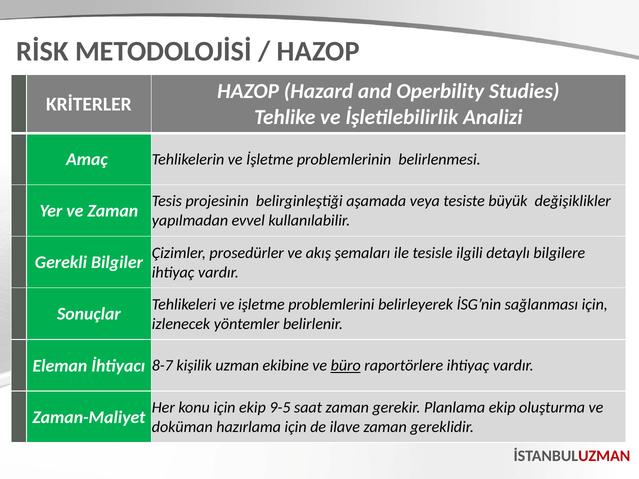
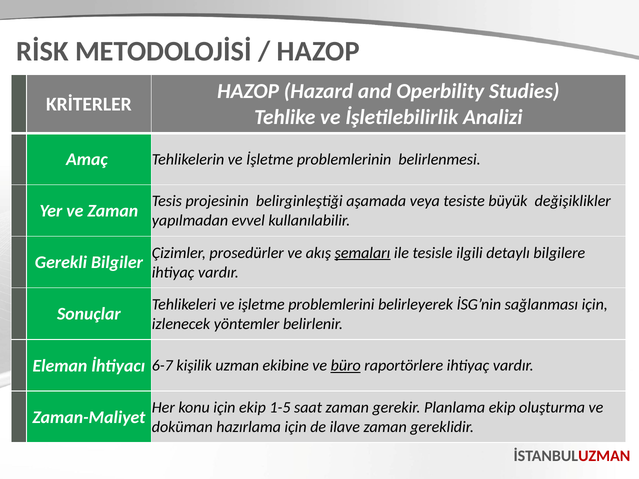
şemaları underline: none -> present (363, 253)
8-7: 8-7 -> 6-7 (162, 366)
9-5: 9-5 -> 1-5 (280, 408)
